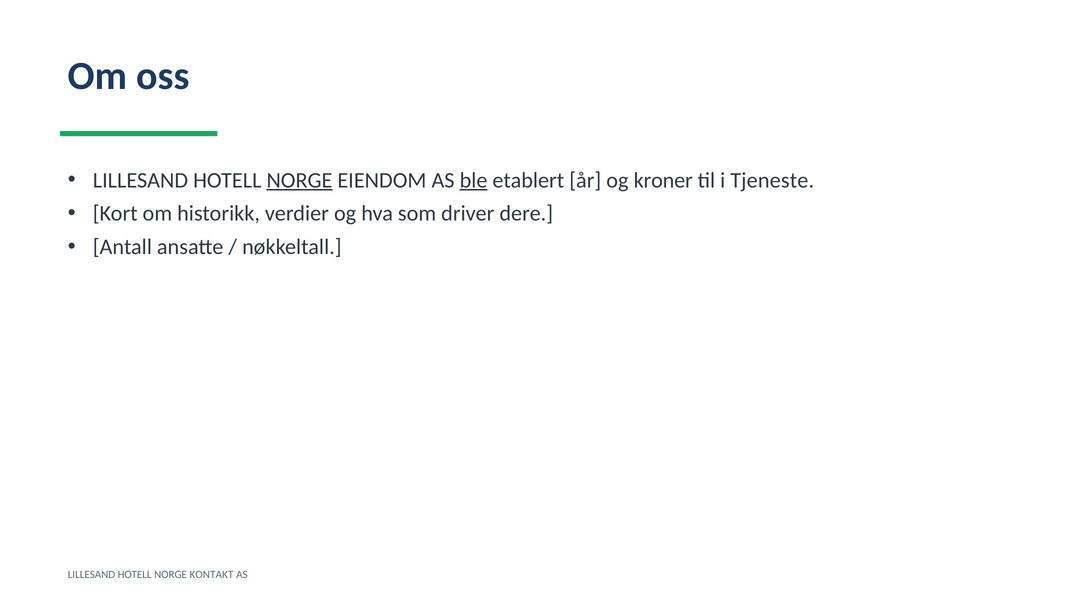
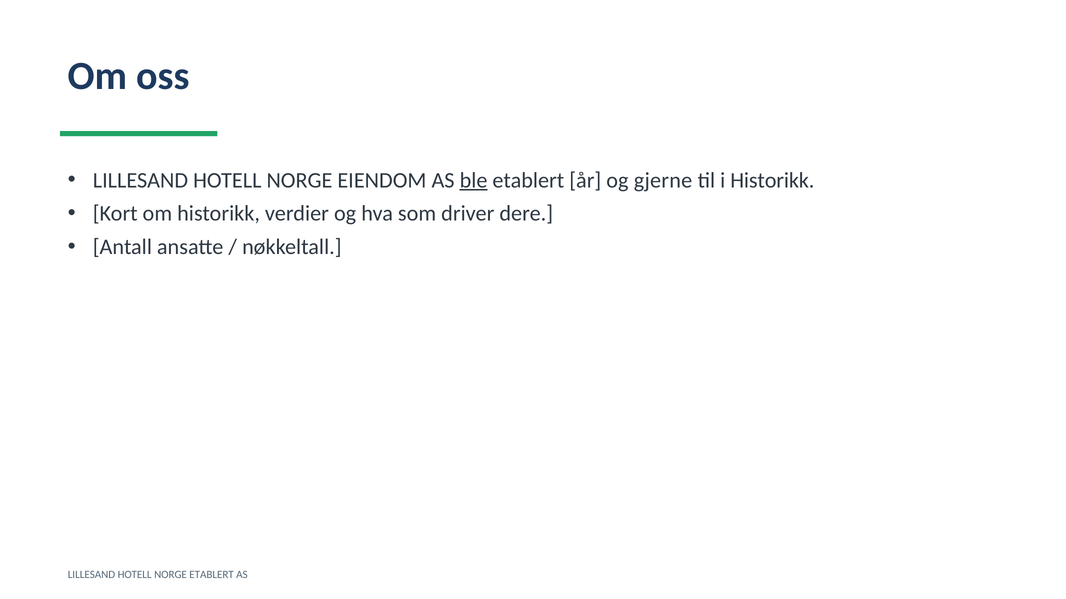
NORGE underline: present -> none (299, 181)
kroner: kroner -> gjerne (663, 181)
i Tjeneste: Tjeneste -> Historikk (772, 181)
NORGE KONTAKT: KONTAKT -> ETABLERT (212, 575)
